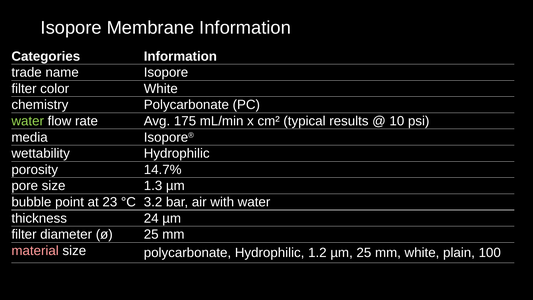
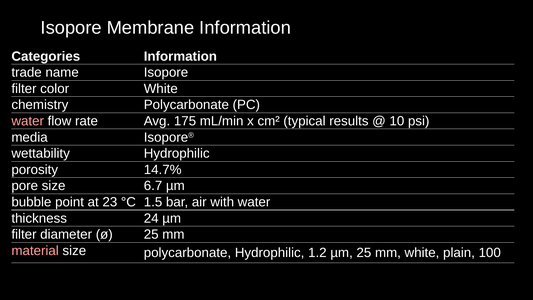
water colour: light green -> pink (28, 121)
1.3: 1.3 -> 6.7 (153, 186)
3.2: 3.2 -> 1.5 (153, 202)
